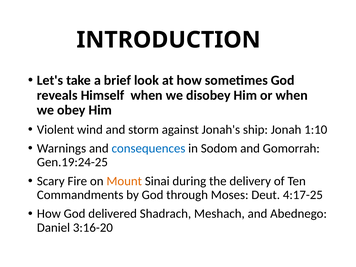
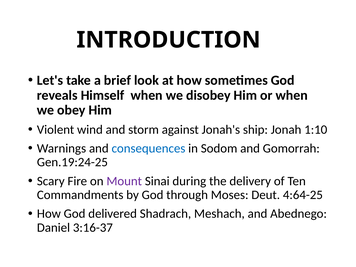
Mount colour: orange -> purple (124, 181)
4:17-25: 4:17-25 -> 4:64-25 (303, 195)
3:16-20: 3:16-20 -> 3:16-37 (93, 228)
